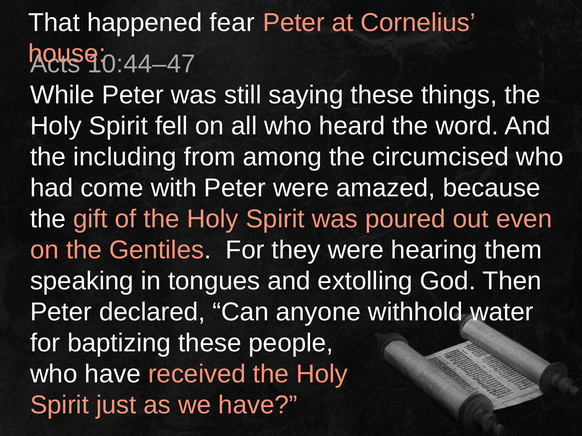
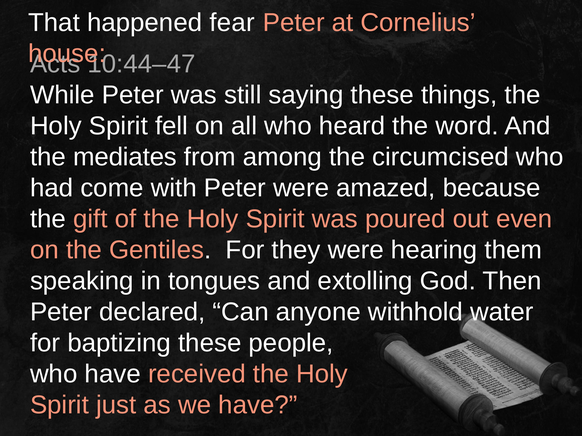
including: including -> mediates (125, 157)
